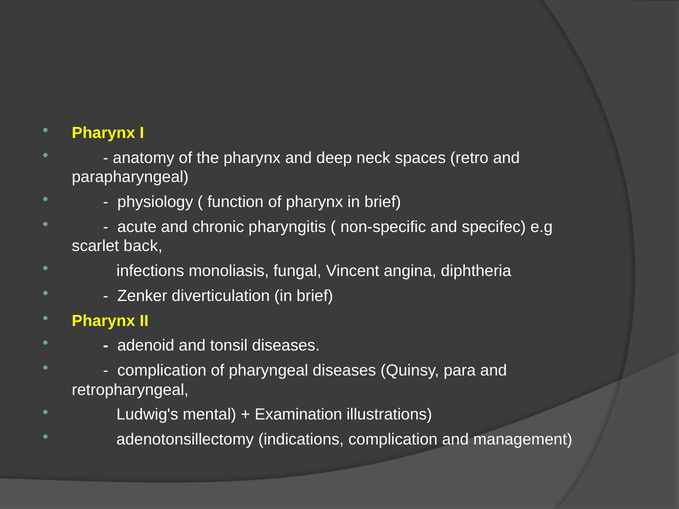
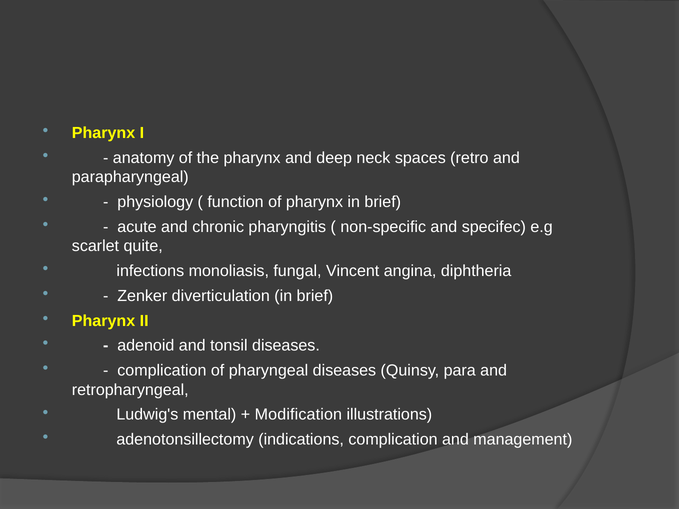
back: back -> quite (143, 246)
Examination: Examination -> Modification (298, 415)
